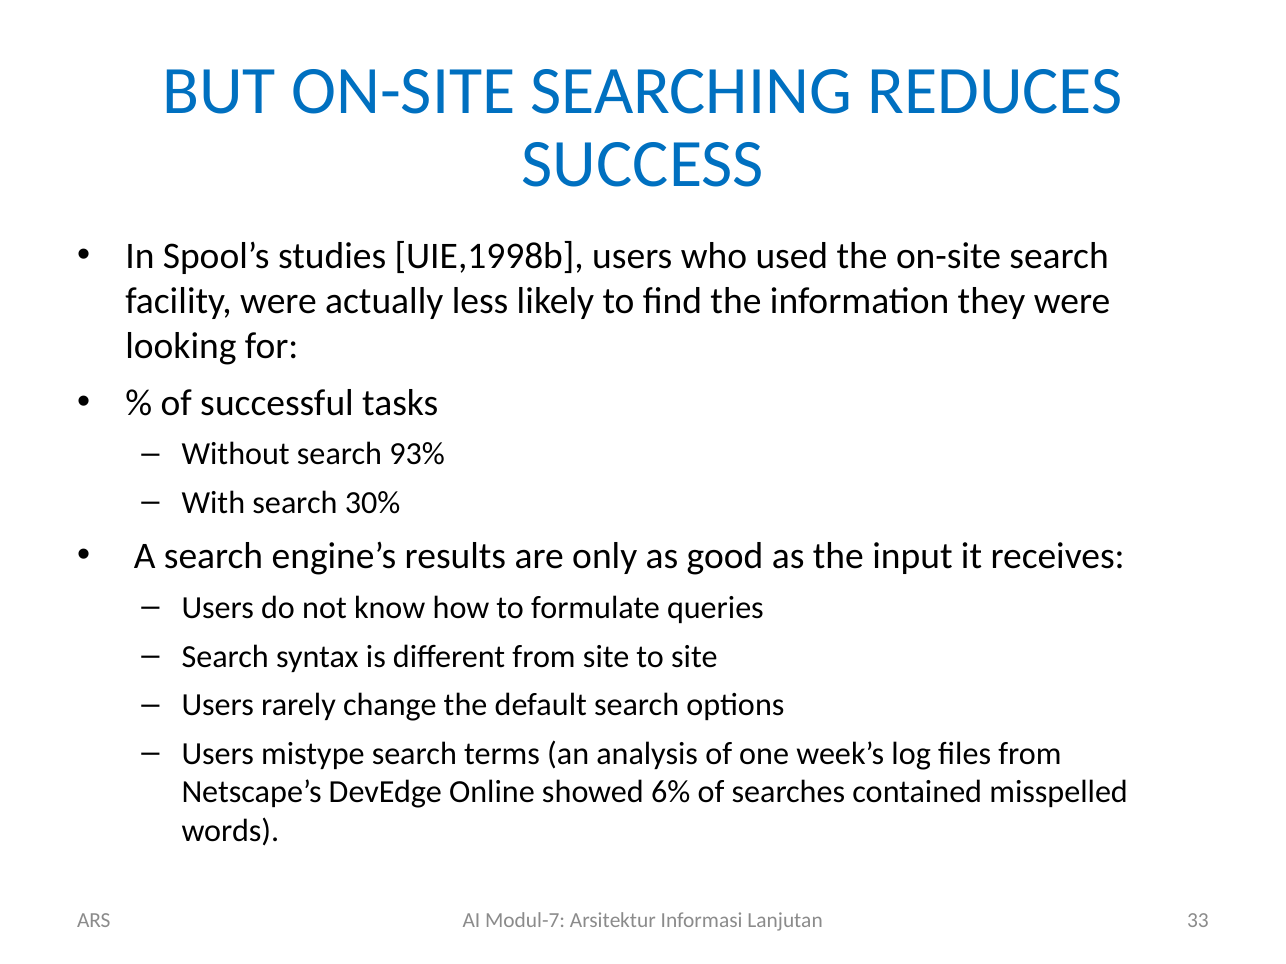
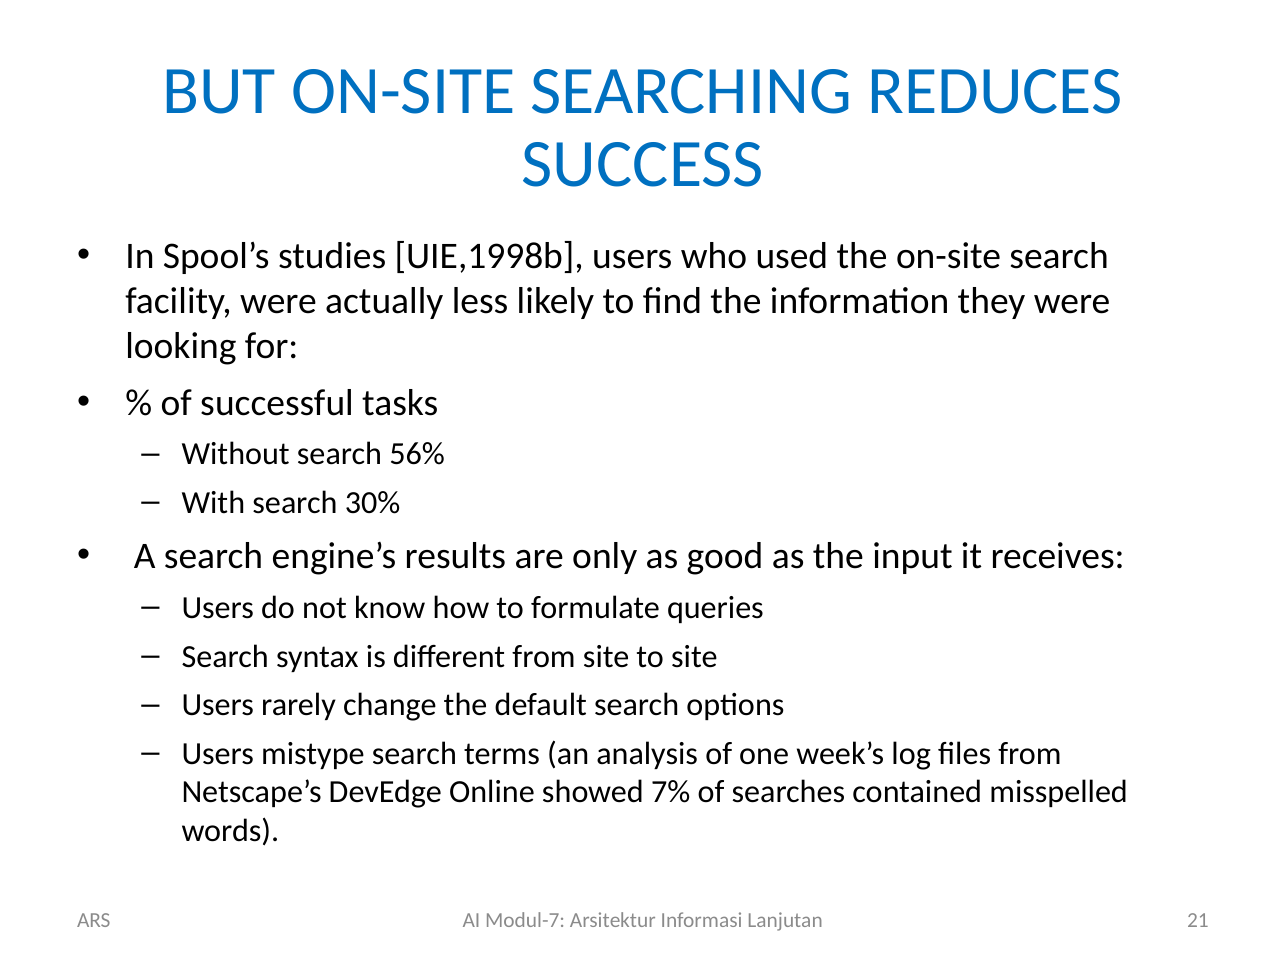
93%: 93% -> 56% (417, 455)
6%: 6% -> 7% (671, 793)
33: 33 -> 21 (1198, 921)
